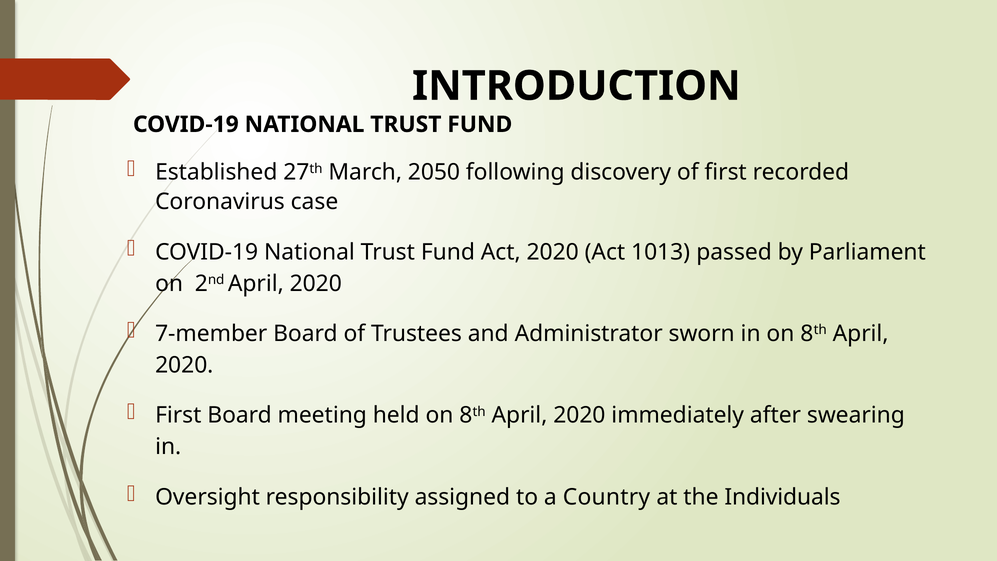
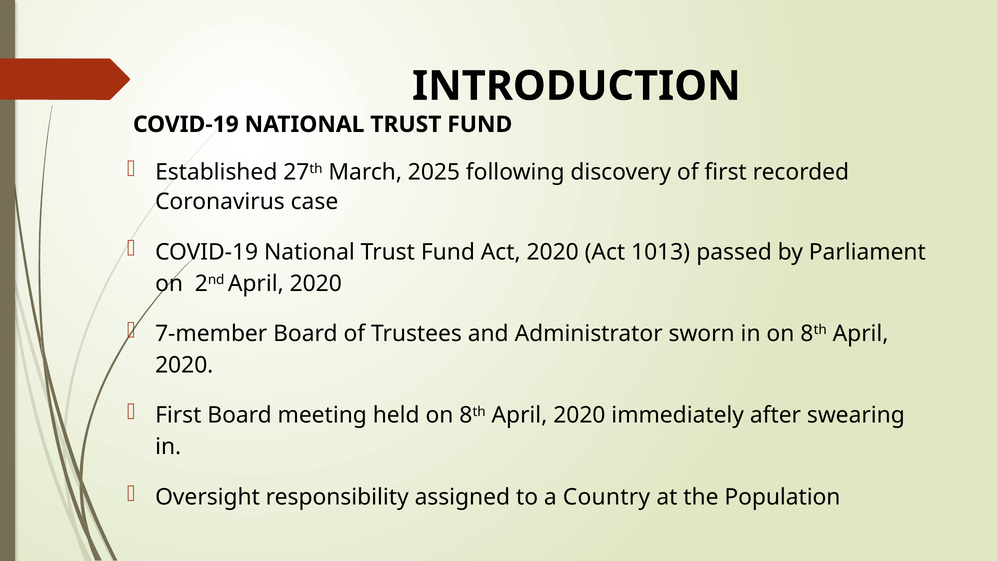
2050: 2050 -> 2025 (434, 172)
Individuals: Individuals -> Population (782, 497)
